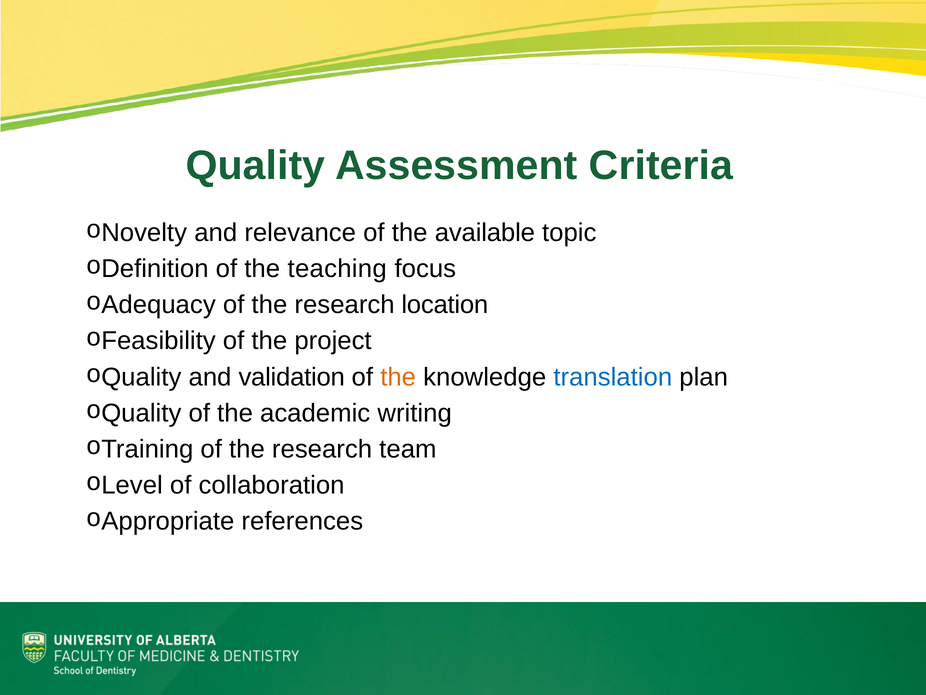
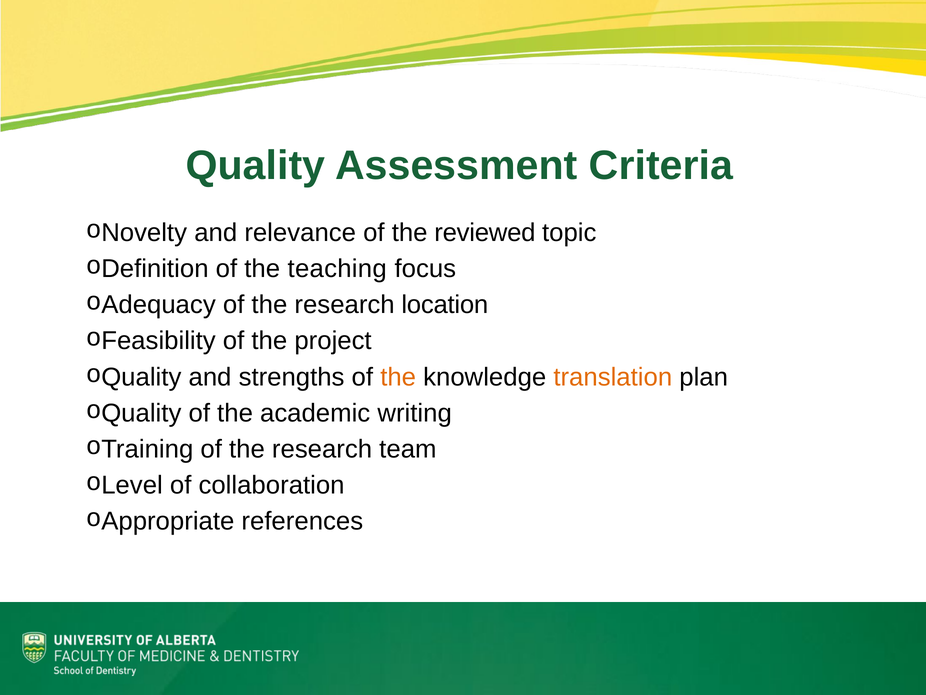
available: available -> reviewed (485, 233)
validation: validation -> strengths (292, 377)
translation colour: blue -> orange (613, 377)
